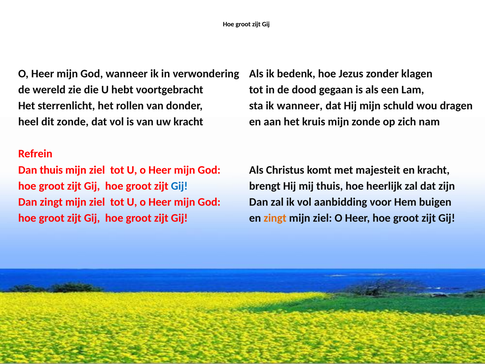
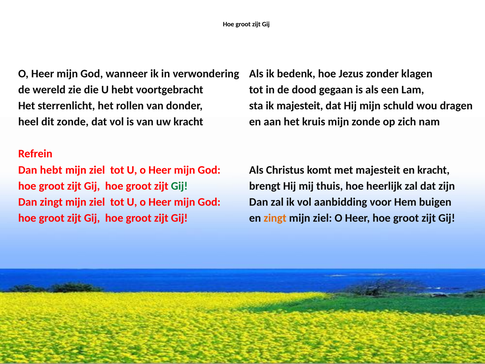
ik wanneer: wanneer -> majesteit (300, 106)
Dan thuis: thuis -> hebt (51, 170)
Gij colour: blue -> green (179, 186)
